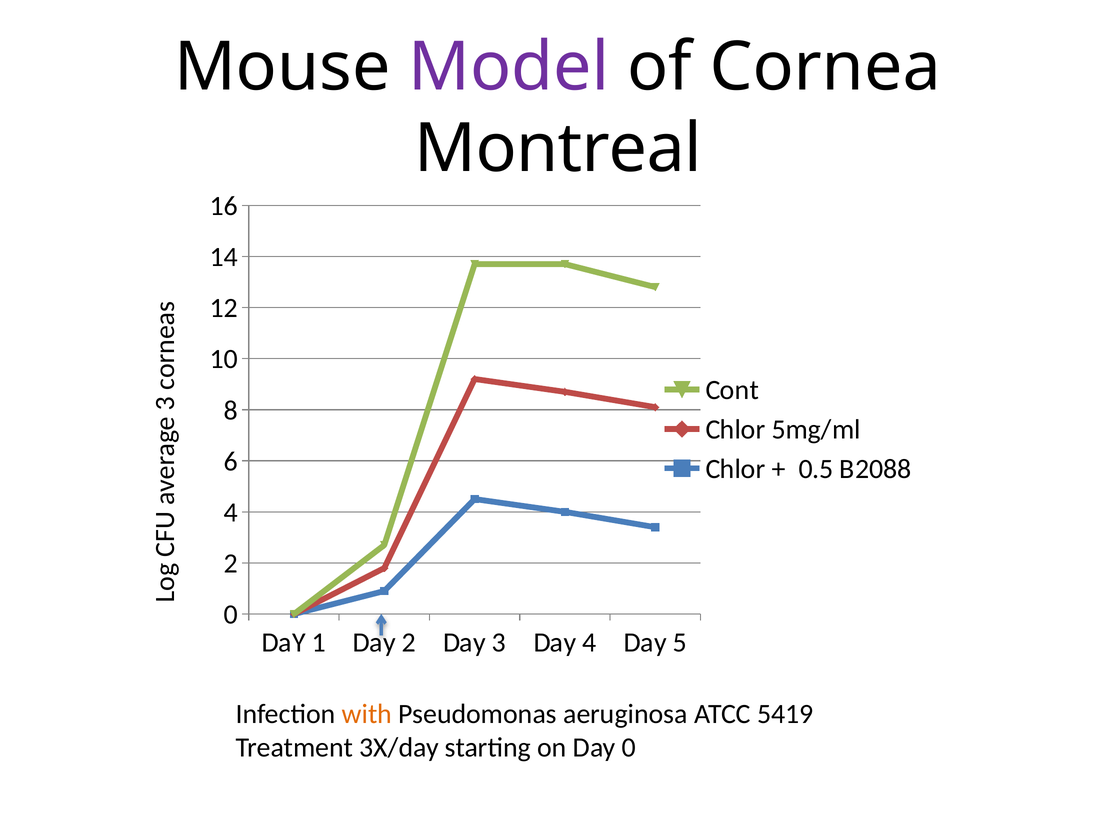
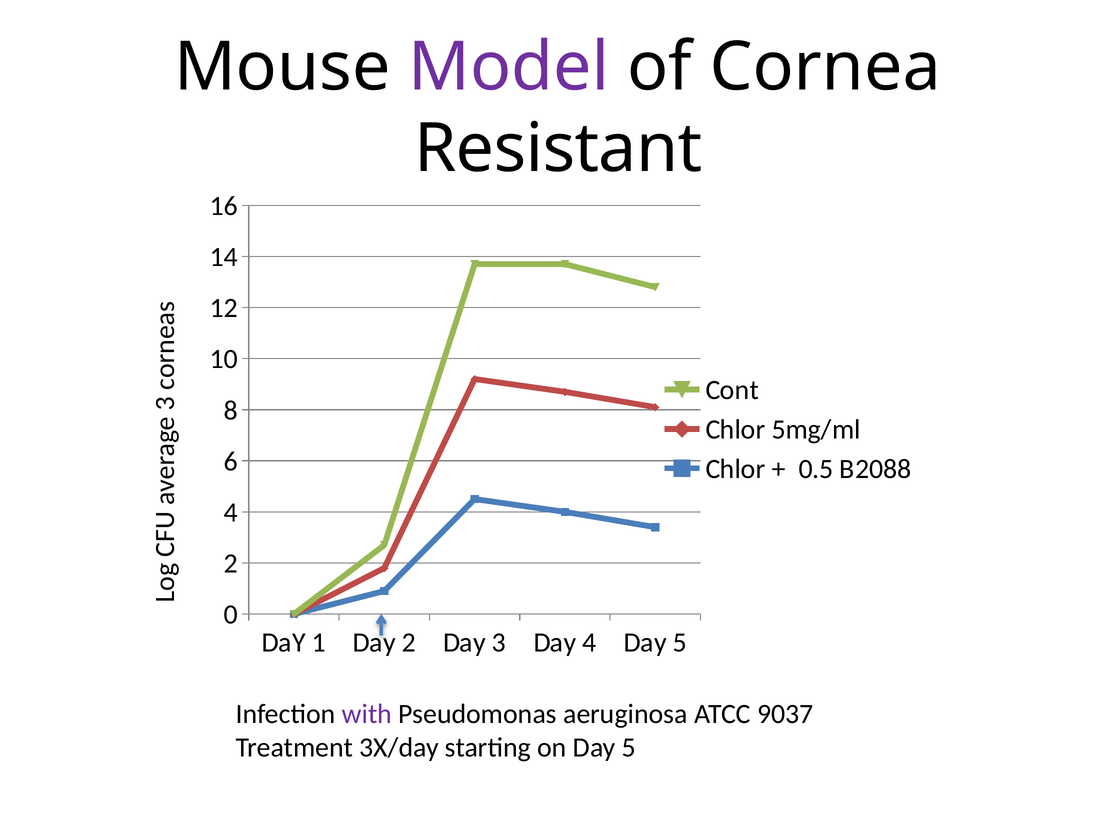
Montreal: Montreal -> Resistant (558, 149)
with colour: orange -> purple (367, 714)
5419: 5419 -> 9037 (785, 714)
on Day 0: 0 -> 5 (629, 747)
